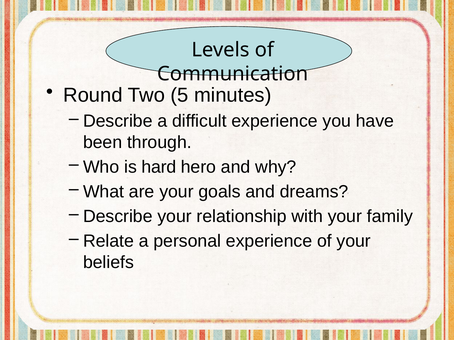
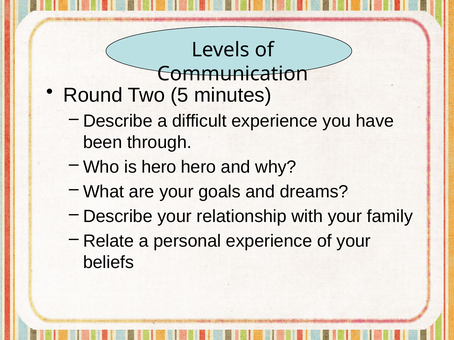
is hard: hard -> hero (159, 167)
